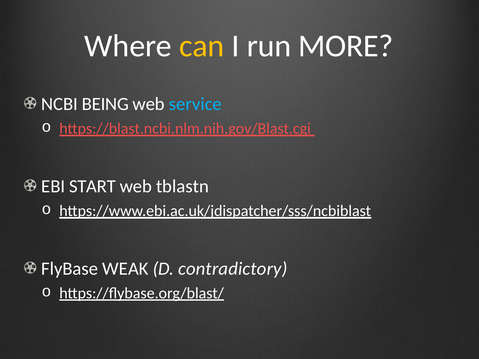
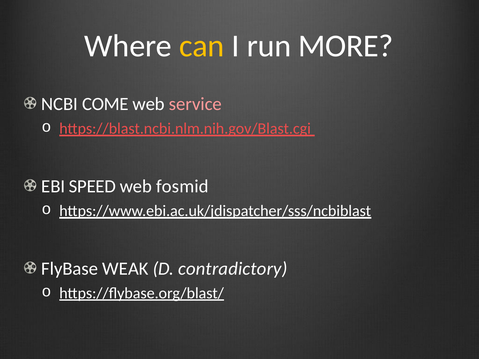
BEING: BEING -> COME (105, 104)
service colour: light blue -> pink (195, 104)
START: START -> SPEED (92, 186)
tblastn: tblastn -> fosmid (182, 186)
